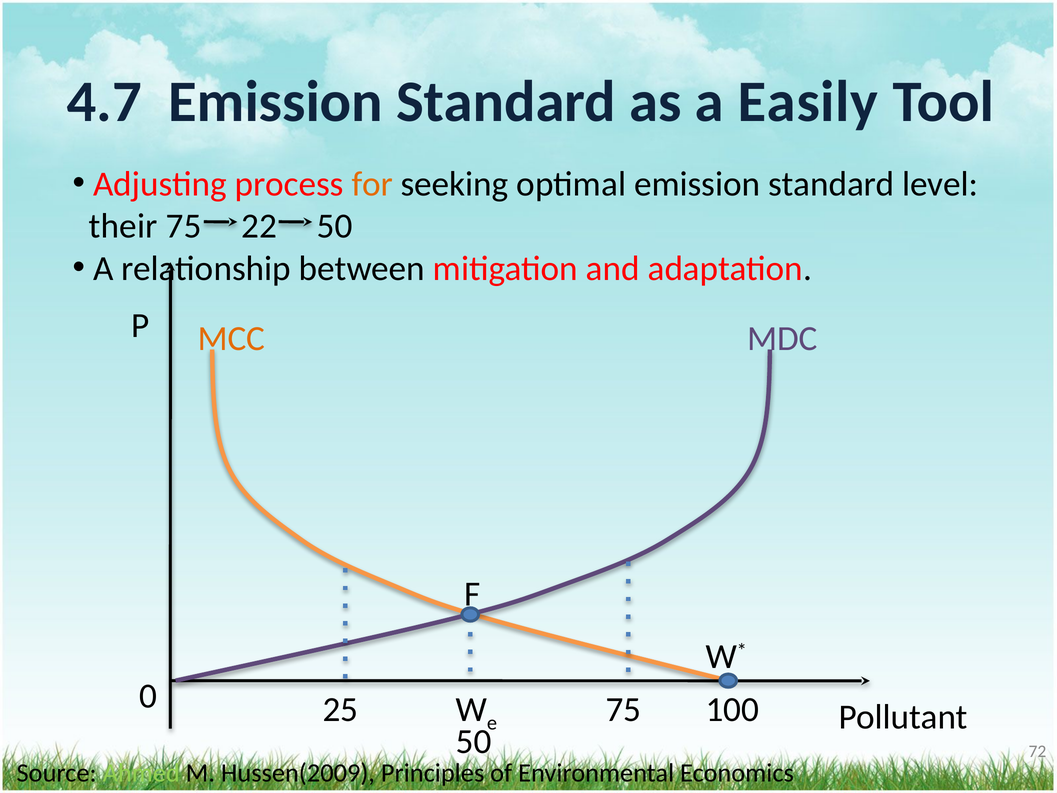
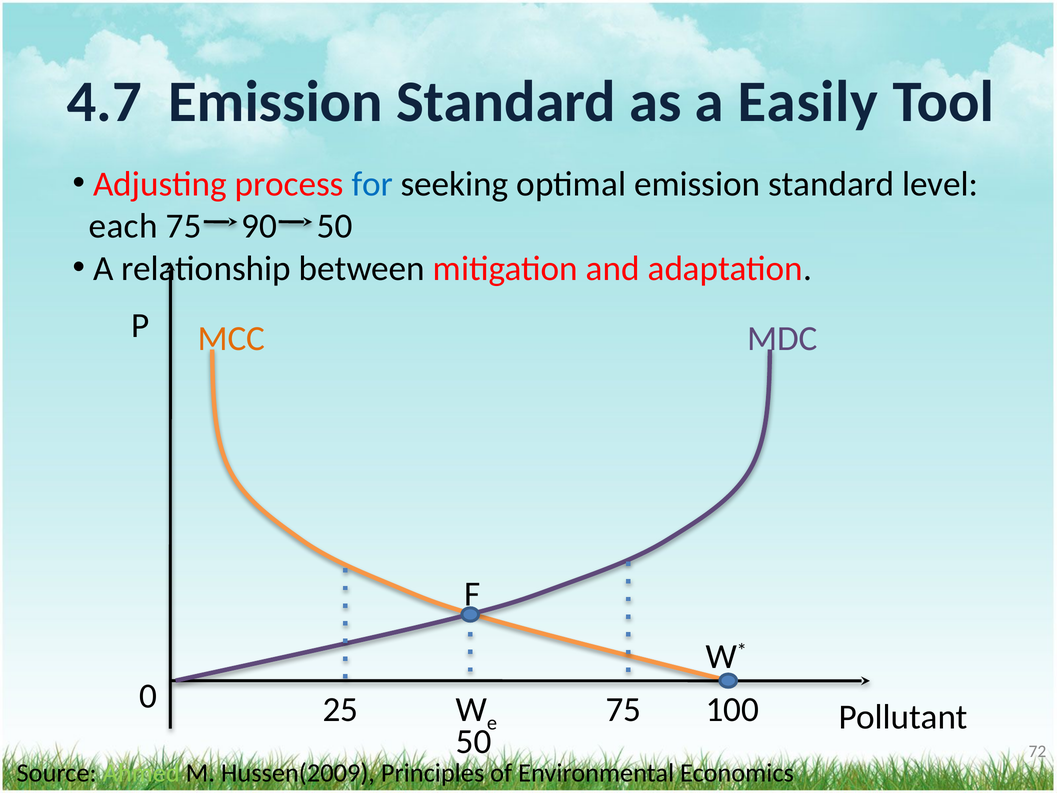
for colour: orange -> blue (372, 184)
their: their -> each (123, 226)
22: 22 -> 90 (259, 226)
